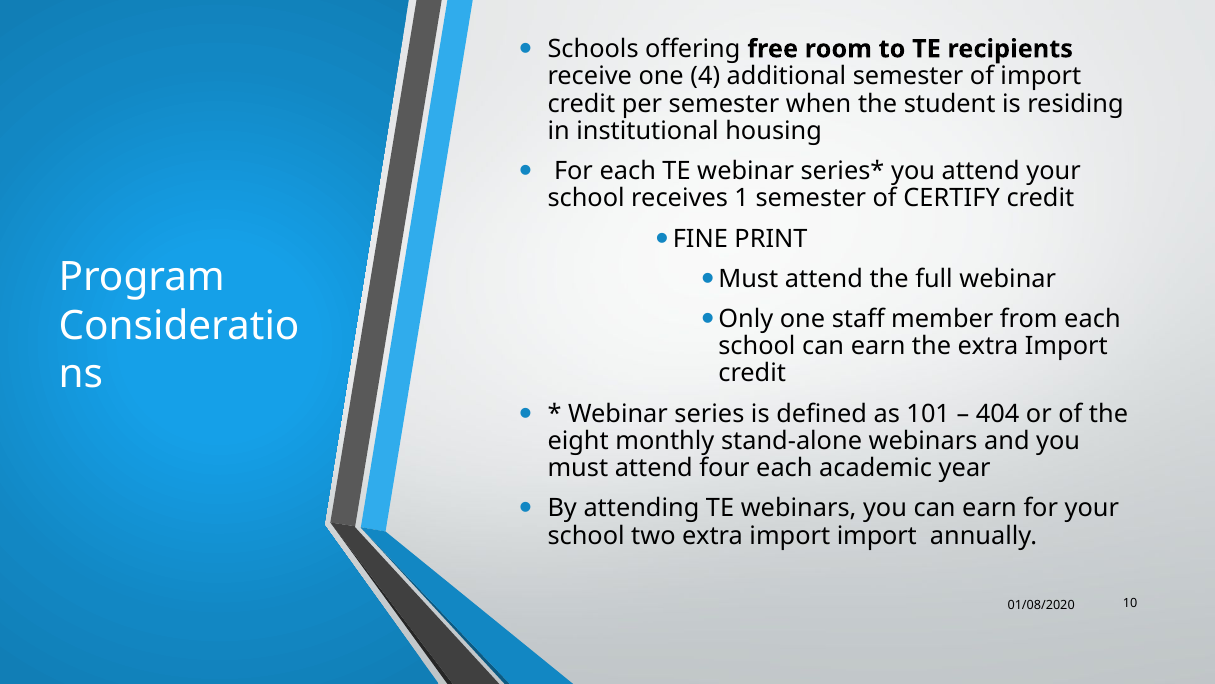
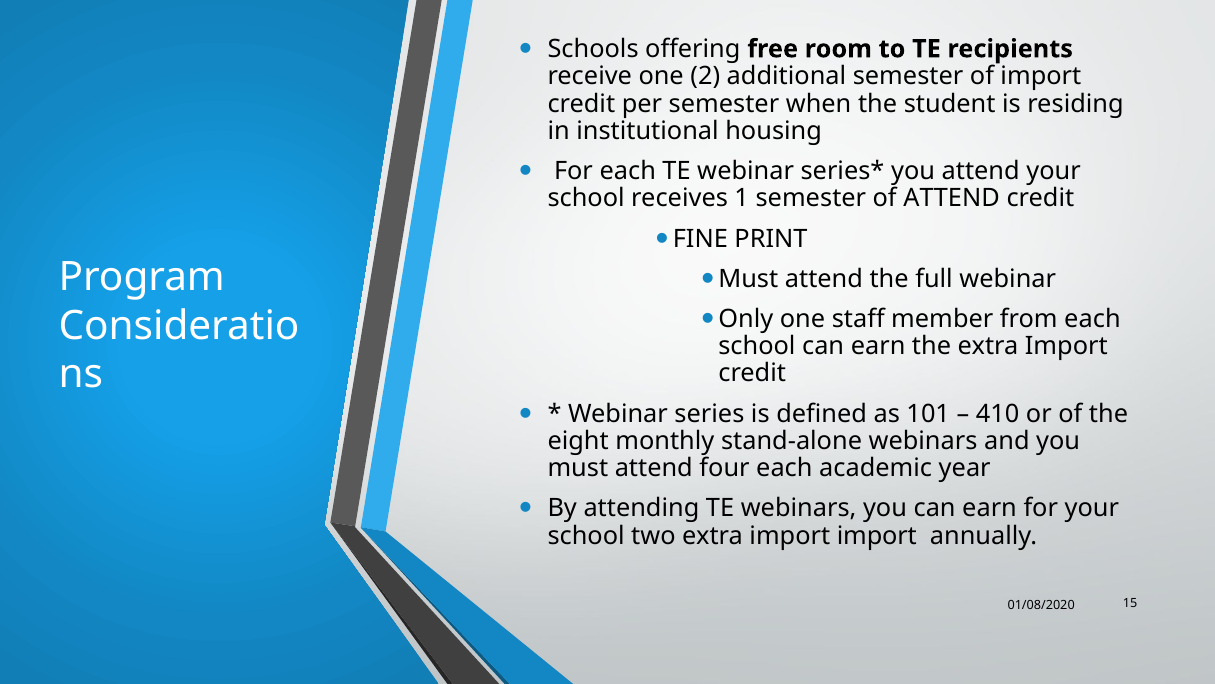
4: 4 -> 2 (705, 76)
of CERTIFY: CERTIFY -> ATTEND (952, 198)
404: 404 -> 410 (998, 413)
10: 10 -> 15 (1130, 603)
